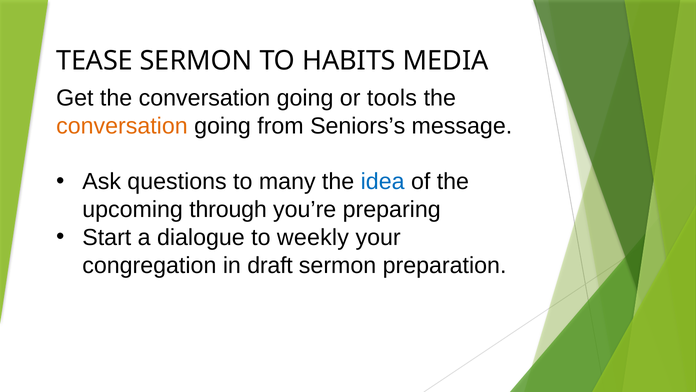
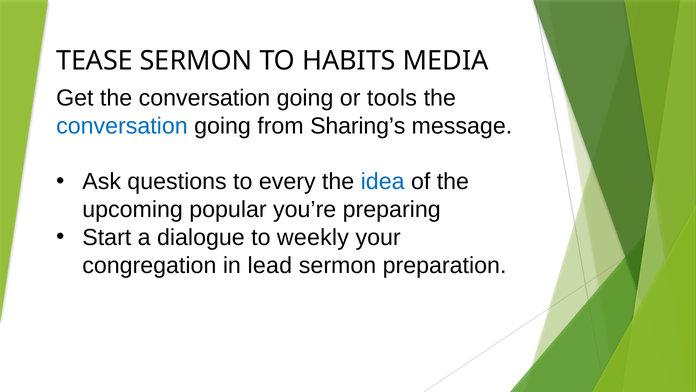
conversation colour: orange -> blue (122, 126)
Seniors’s: Seniors’s -> Sharing’s (358, 126)
many: many -> every (287, 182)
through: through -> popular (228, 209)
draft: draft -> lead (270, 265)
